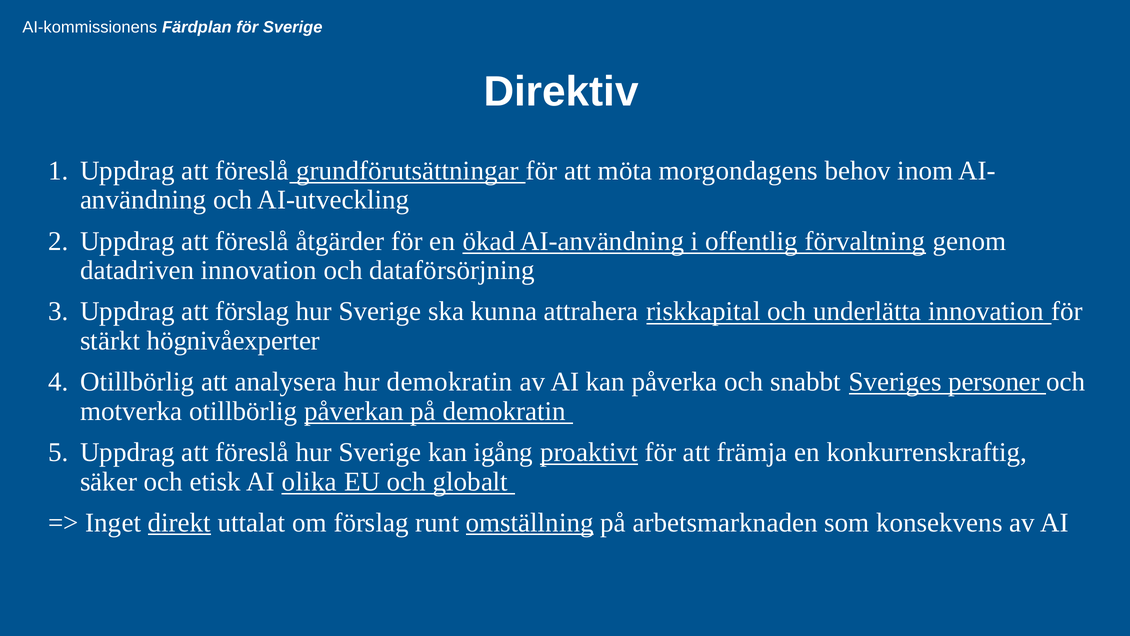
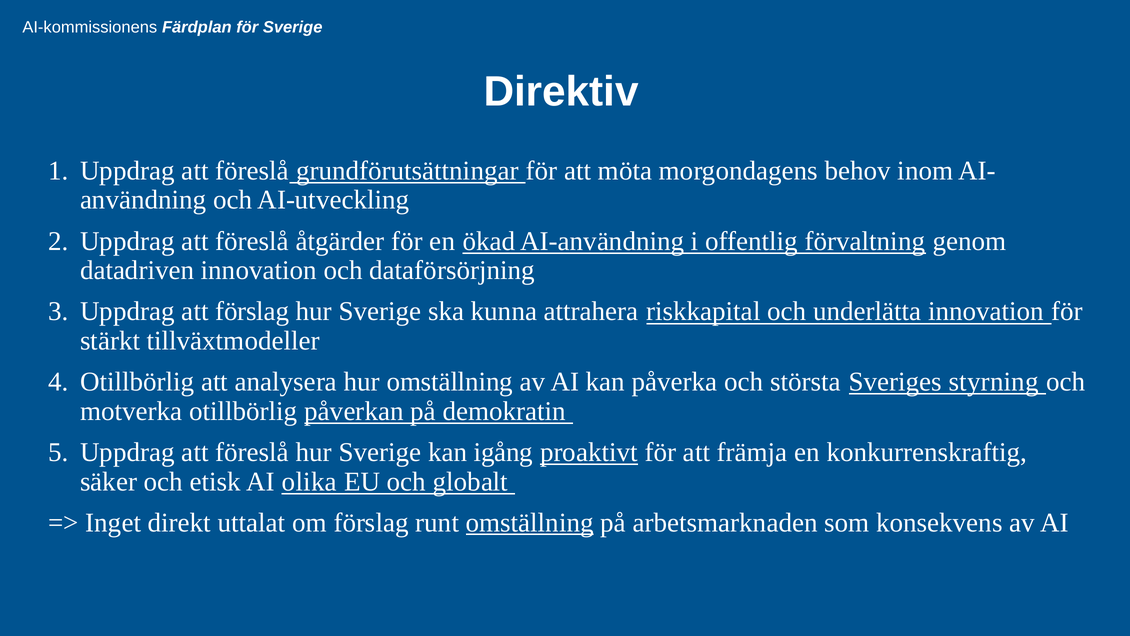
högnivåexperter: högnivåexperter -> tillväxtmodeller (233, 341)
hur demokratin: demokratin -> omställning (450, 382)
snabbt: snabbt -> största (805, 382)
personer: personer -> styrning (994, 382)
direkt underline: present -> none (179, 522)
